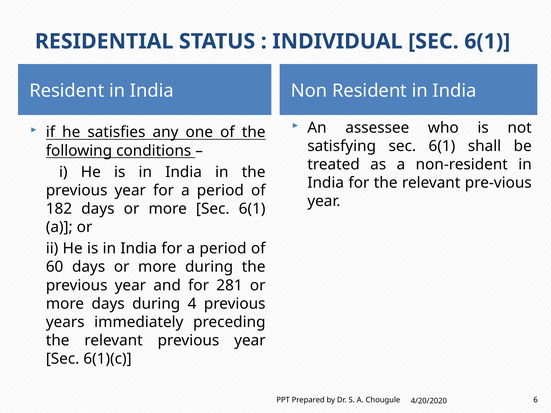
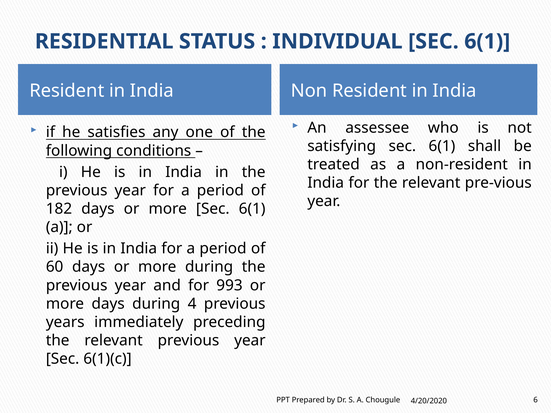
281: 281 -> 993 (229, 285)
